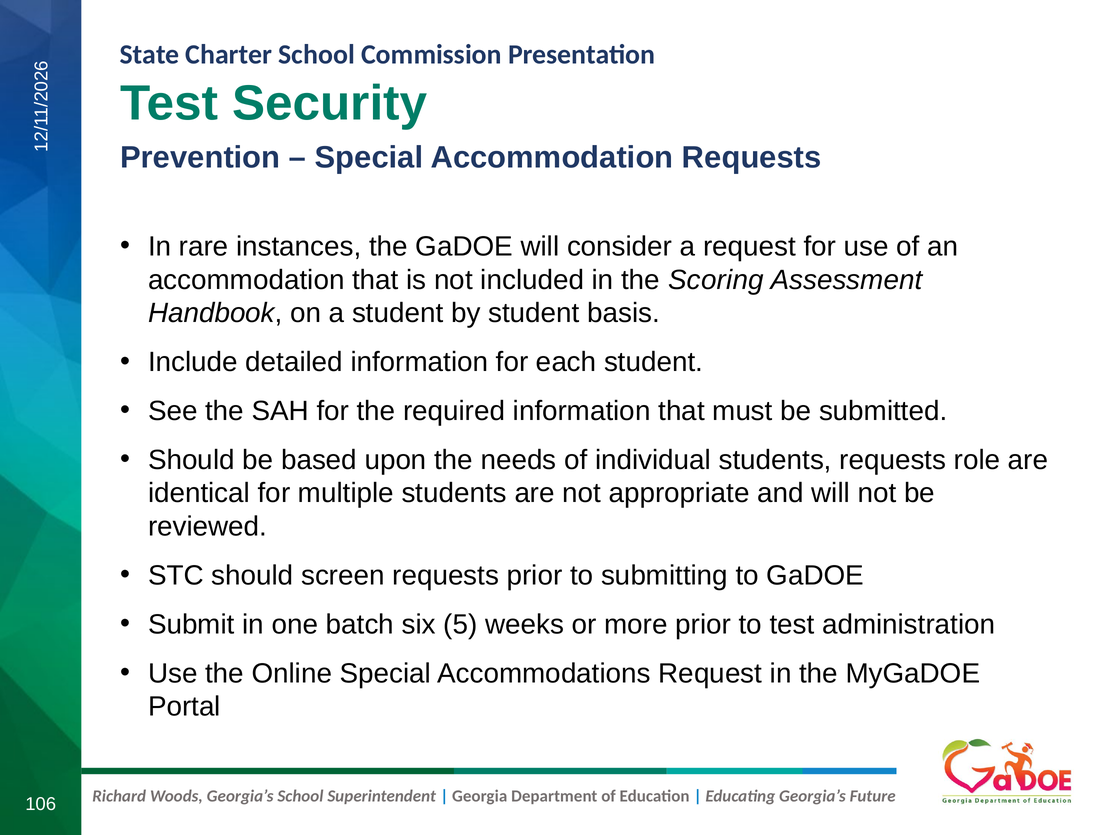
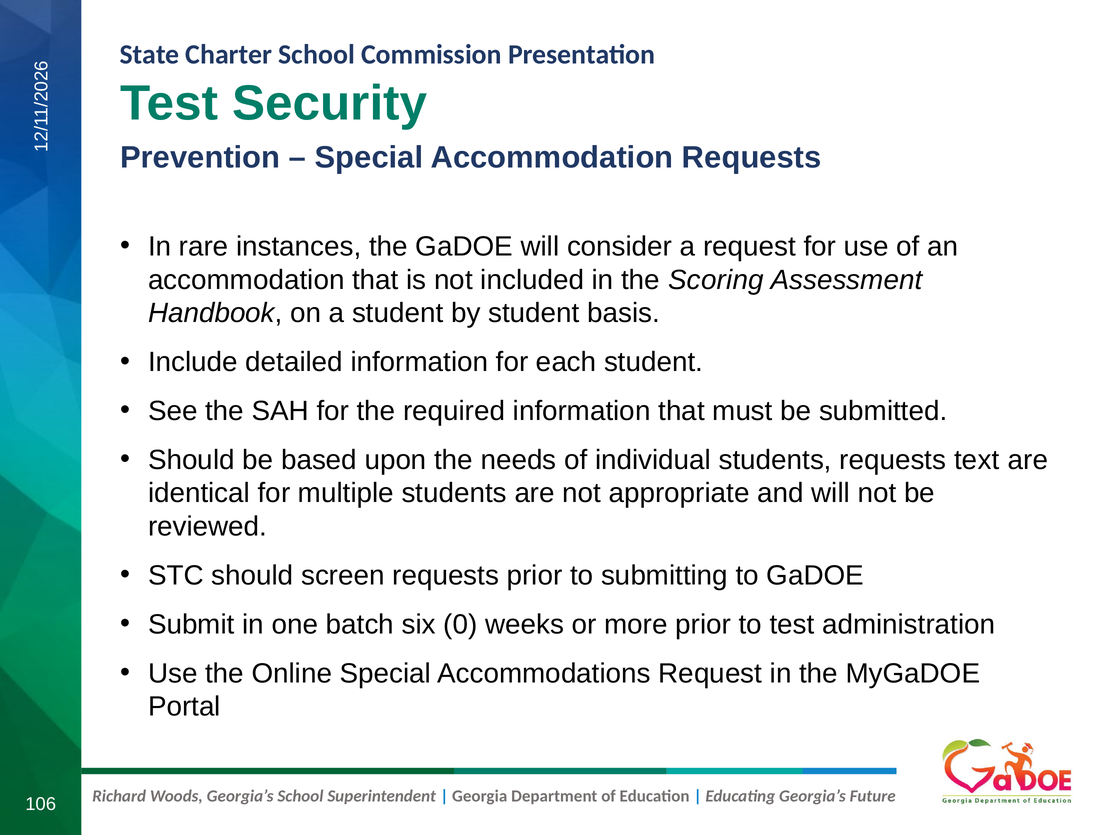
role: role -> text (977, 460)
six 5: 5 -> 0 (460, 625)
